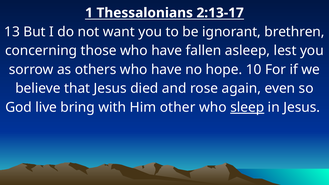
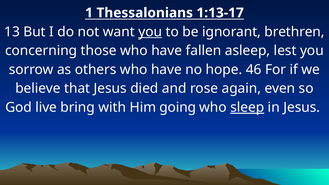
2:13-17: 2:13-17 -> 1:13-17 (220, 13)
you underline: none -> present (150, 32)
10: 10 -> 46 (254, 70)
other: other -> going (178, 107)
